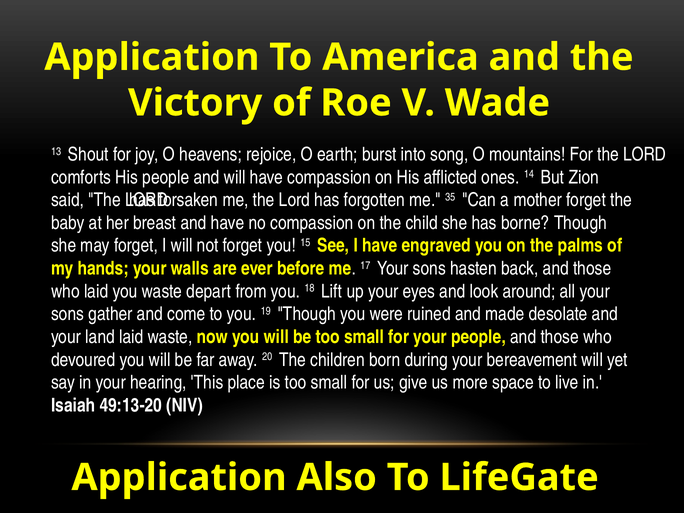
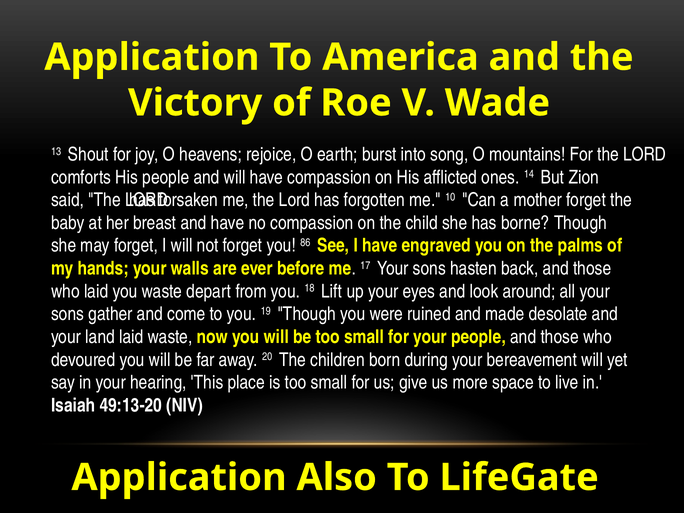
35: 35 -> 10 (450, 197)
15: 15 -> 86 (305, 243)
